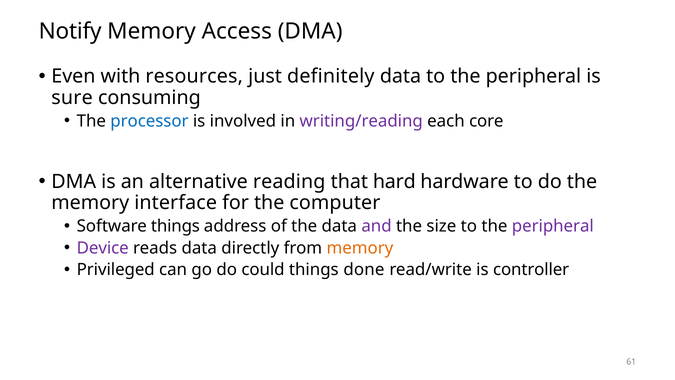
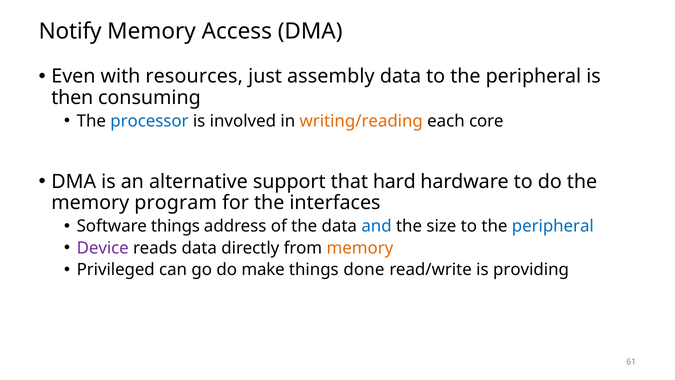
definitely: definitely -> assembly (331, 76)
sure: sure -> then (72, 98)
writing/reading colour: purple -> orange (361, 121)
reading: reading -> support (289, 182)
interface: interface -> program (176, 203)
computer: computer -> interfaces (335, 203)
and colour: purple -> blue (377, 226)
peripheral colour: purple -> blue (553, 226)
could: could -> make (263, 270)
controller: controller -> providing (531, 270)
